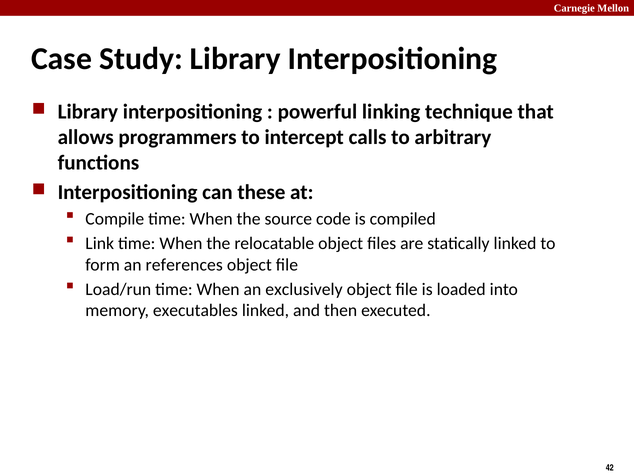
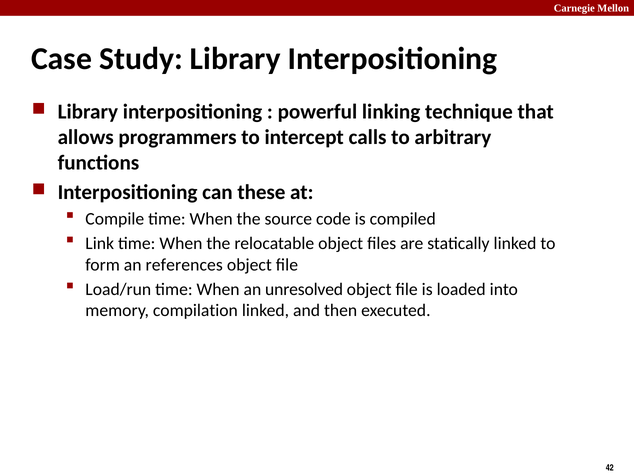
exclusively: exclusively -> unresolved (304, 289)
executables: executables -> compilation (195, 310)
